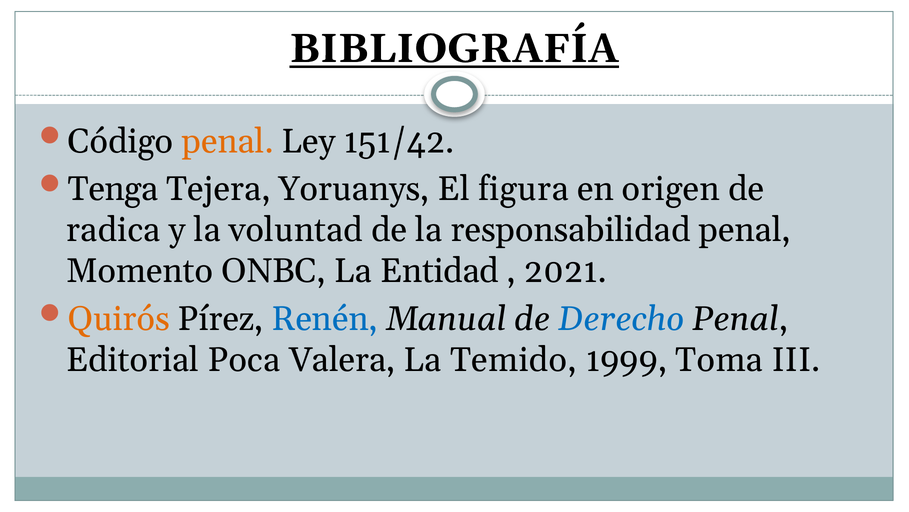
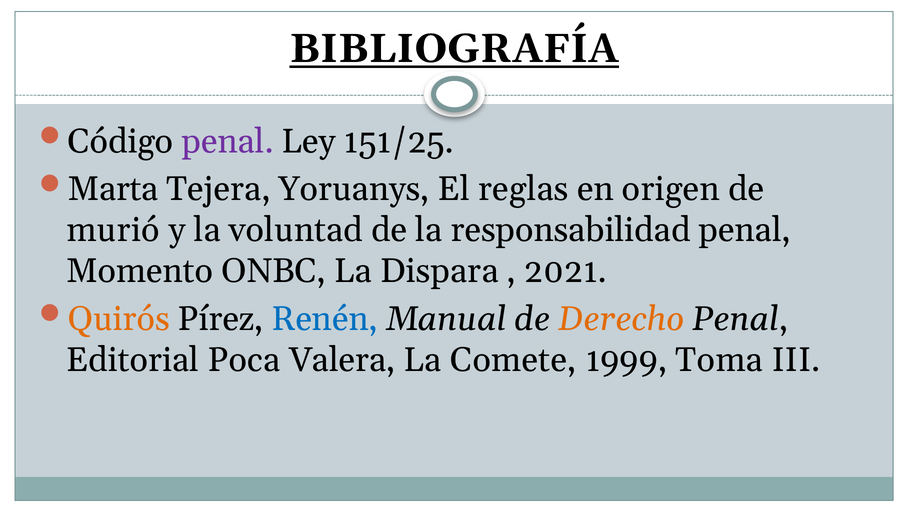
penal colour: orange -> purple (228, 141)
151/42: 151/42 -> 151/25 (399, 141)
Tenga: Tenga -> Marta (113, 189)
figura: figura -> reglas (523, 189)
radica: radica -> murió (113, 230)
Entidad: Entidad -> Dispara (439, 271)
Derecho colour: blue -> orange (621, 319)
Temido: Temido -> Comete (513, 360)
